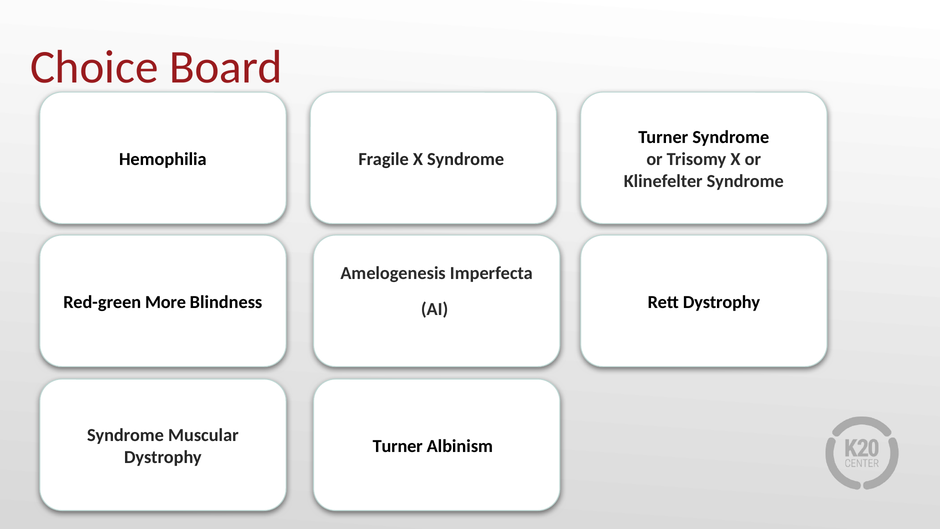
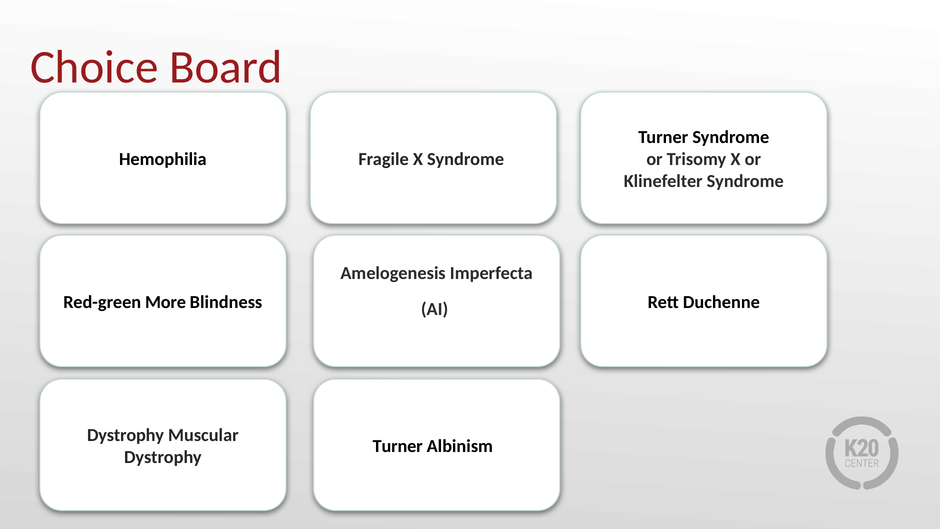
Rett Dystrophy: Dystrophy -> Duchenne (721, 302)
Syndrome: Syndrome -> Dystrophy (125, 435)
